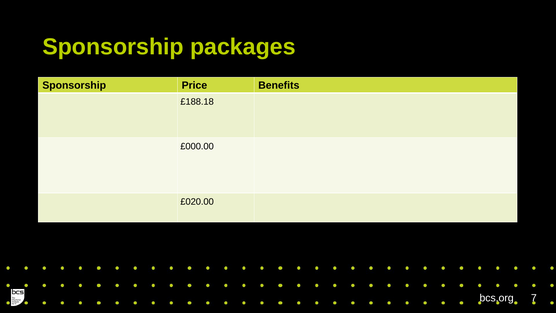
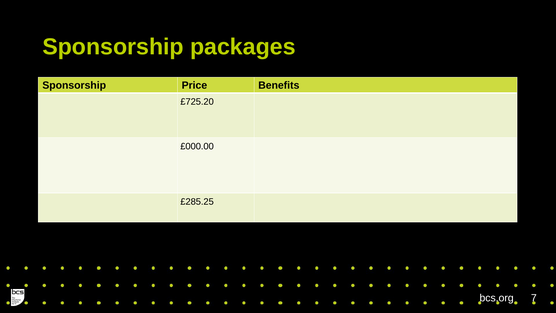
£188.18: £188.18 -> £725.20 (197, 102)
£020.00: £020.00 -> £285.25 (197, 202)
